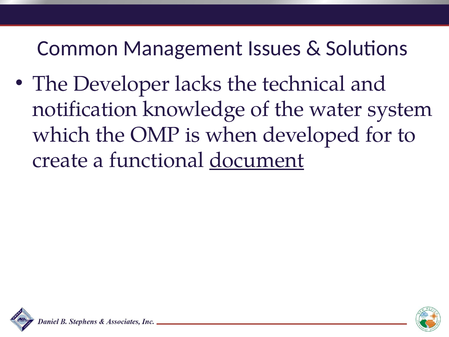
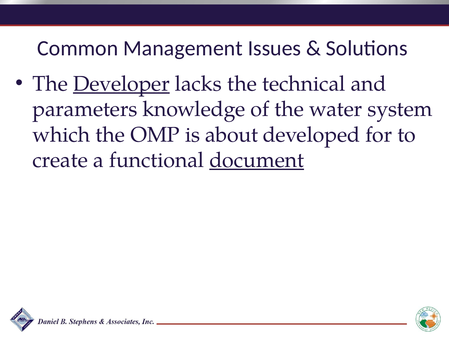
Developer underline: none -> present (121, 84)
notification: notification -> parameters (85, 109)
when: when -> about (232, 135)
